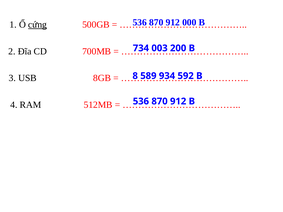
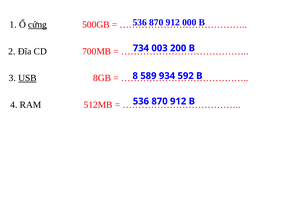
USB underline: none -> present (27, 78)
